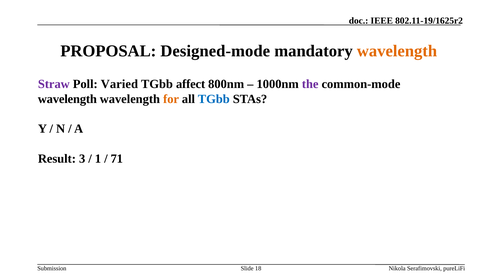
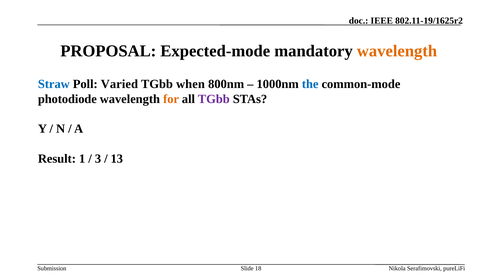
Designed-mode: Designed-mode -> Expected-mode (215, 51)
Straw colour: purple -> blue (54, 84)
affect: affect -> when (190, 84)
the colour: purple -> blue (310, 84)
wavelength: wavelength -> photodiode (67, 99)
TGbb colour: blue -> purple (214, 99)
3: 3 -> 1 (82, 159)
1: 1 -> 3 (98, 159)
71: 71 -> 13 (117, 159)
